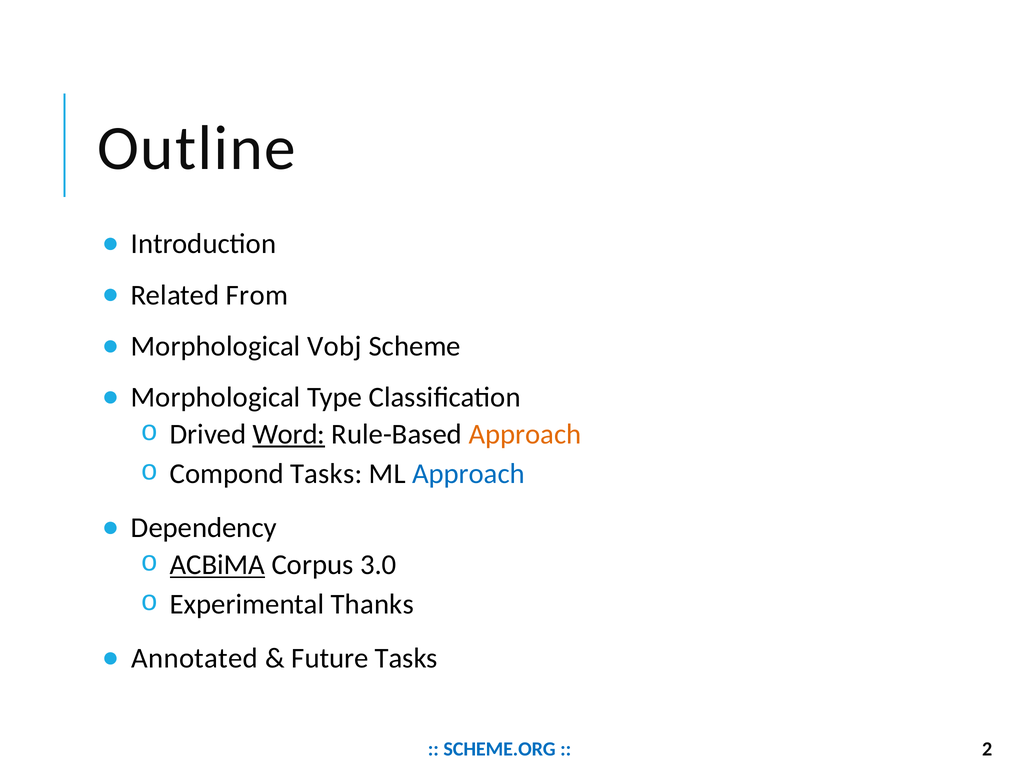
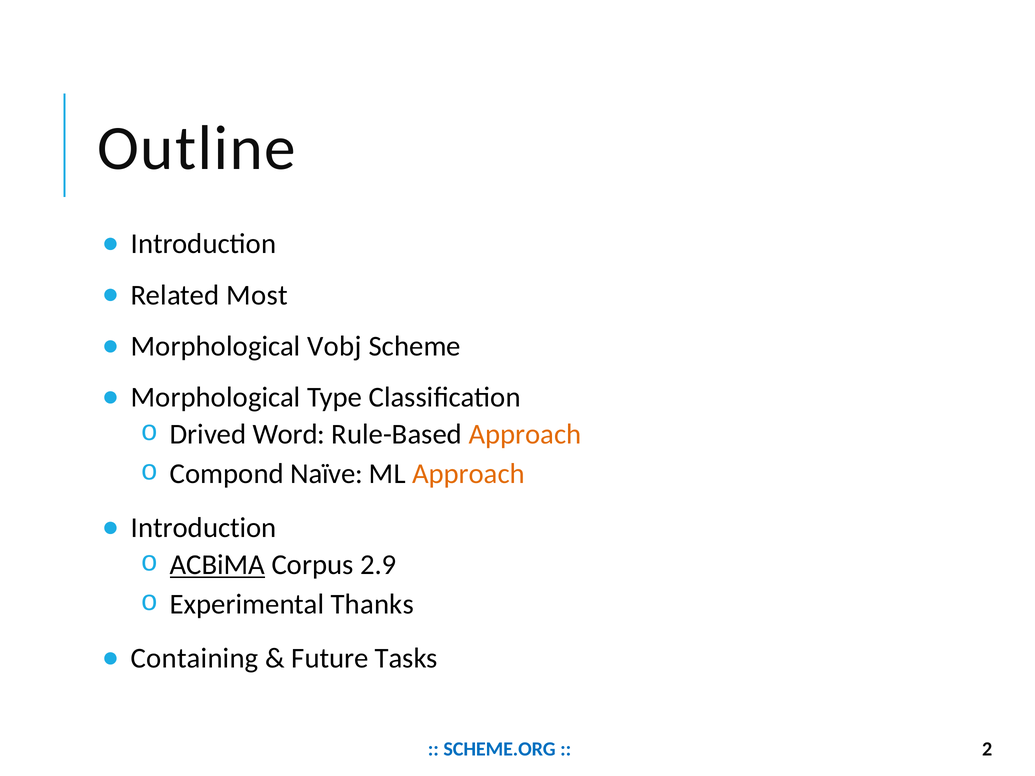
From: From -> Most (257, 295)
Word underline: present -> none (289, 434)
Compond Tasks: Tasks -> Naïve (326, 474)
Approach colour: blue -> orange (469, 474)
Dependency: Dependency -> Introduction (204, 528)
3.0: 3.0 -> 2.9 (378, 565)
Annotated: Annotated -> Containing (195, 659)
